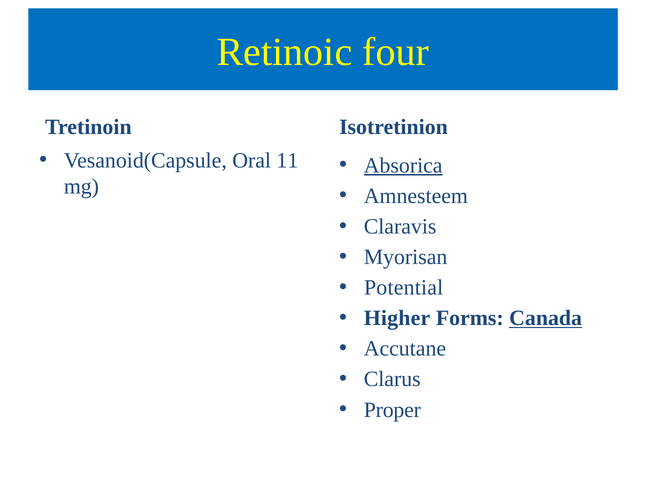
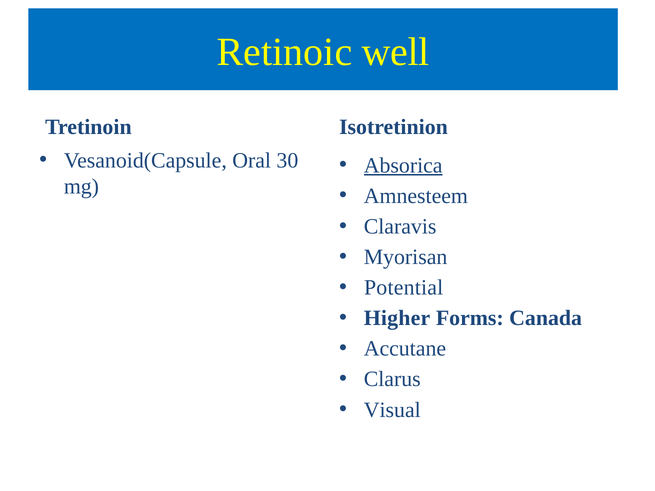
four: four -> well (396, 52)
11: 11 -> 30 (287, 160)
Canada underline: present -> none (546, 318)
Proper: Proper -> Visual (392, 410)
